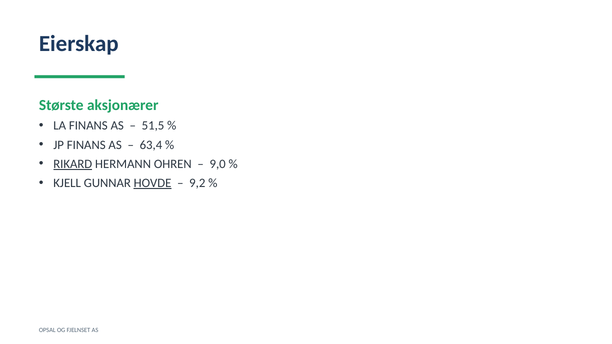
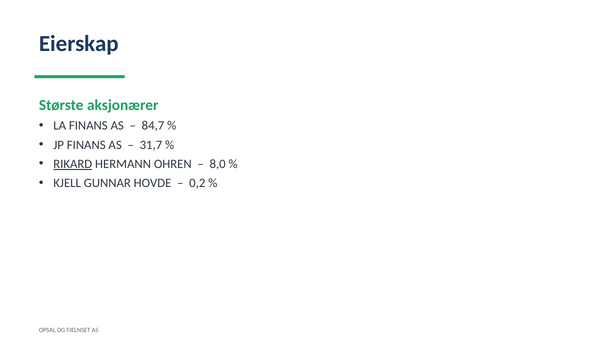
51,5: 51,5 -> 84,7 (153, 126)
63,4: 63,4 -> 31,7 (151, 145)
9,0: 9,0 -> 8,0 (218, 164)
HOVDE underline: present -> none (153, 183)
9,2: 9,2 -> 0,2 (197, 183)
